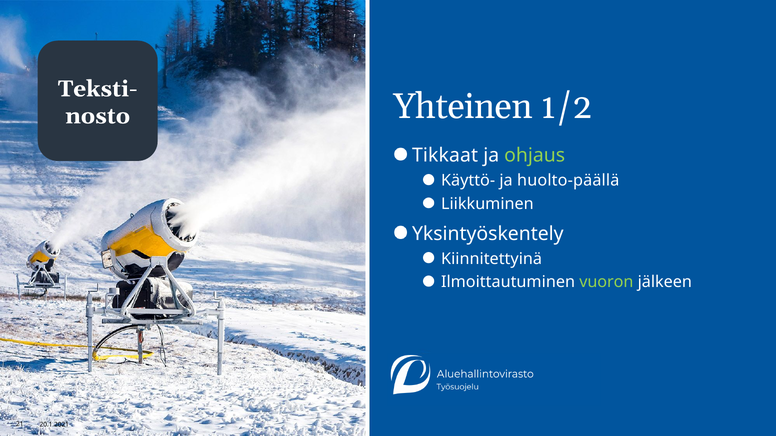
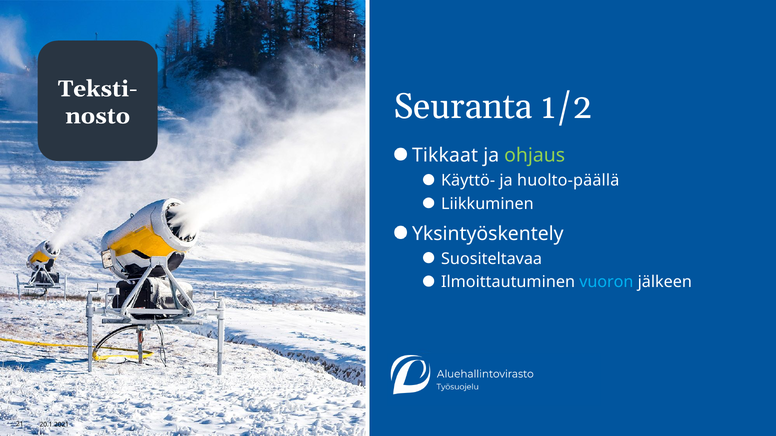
Yhteinen: Yhteinen -> Seuranta (463, 107)
Kiinnitettyinä: Kiinnitettyinä -> Suositeltavaa (492, 259)
vuoron colour: light green -> light blue (606, 282)
